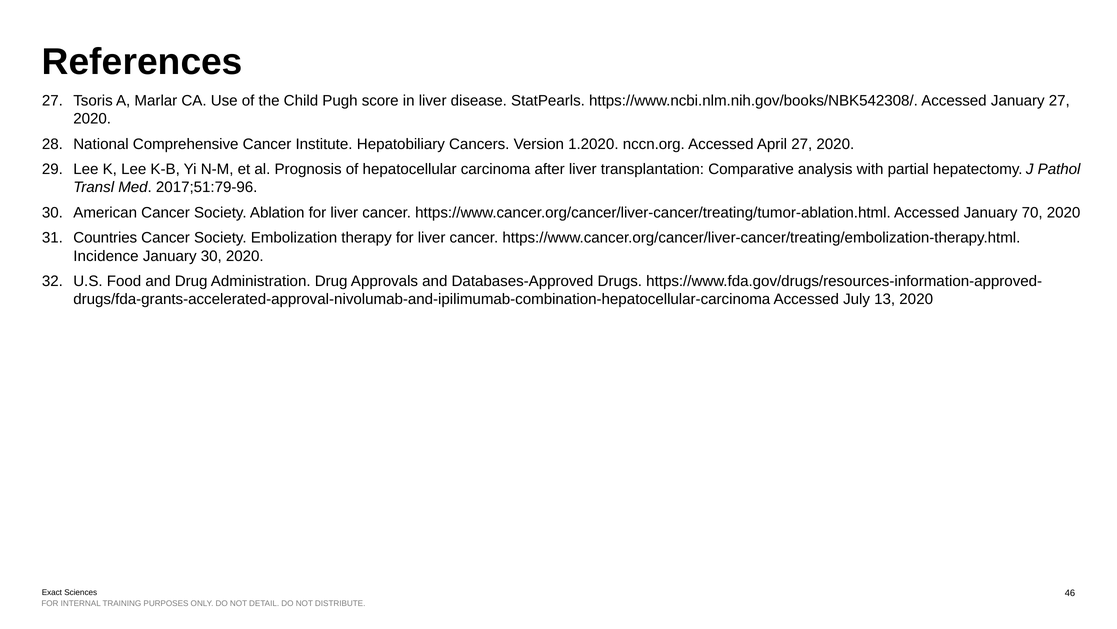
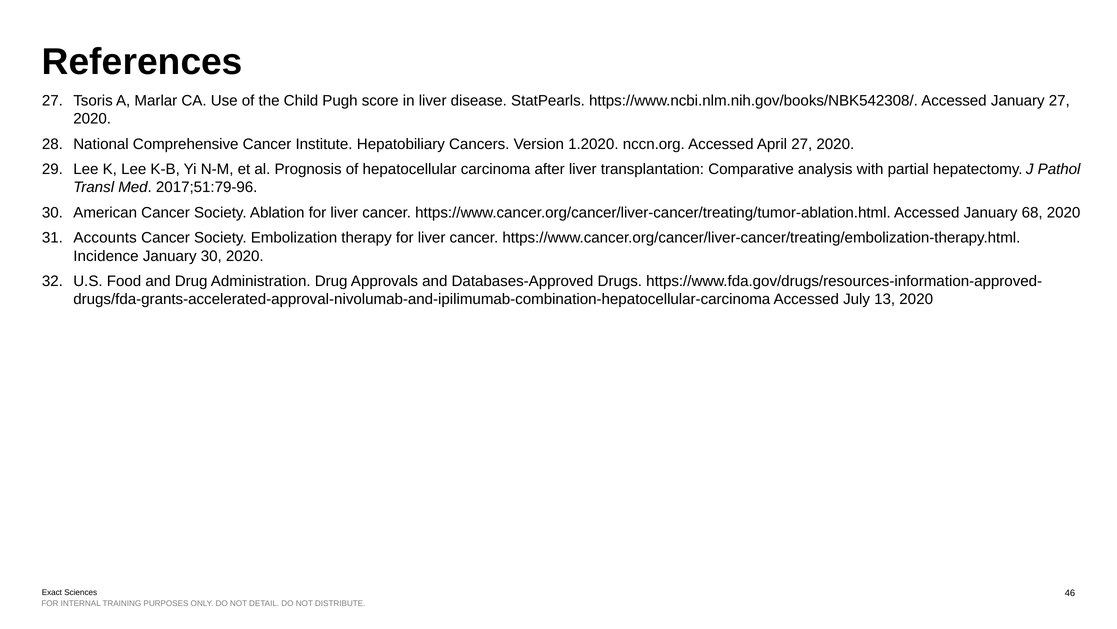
70: 70 -> 68 (1032, 212)
Countries: Countries -> Accounts (105, 238)
